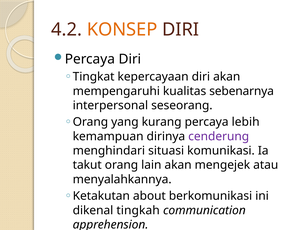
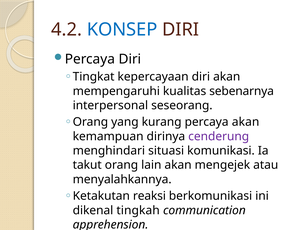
KONSEP colour: orange -> blue (122, 30)
percaya lebih: lebih -> akan (246, 122)
about: about -> reaksi (149, 196)
